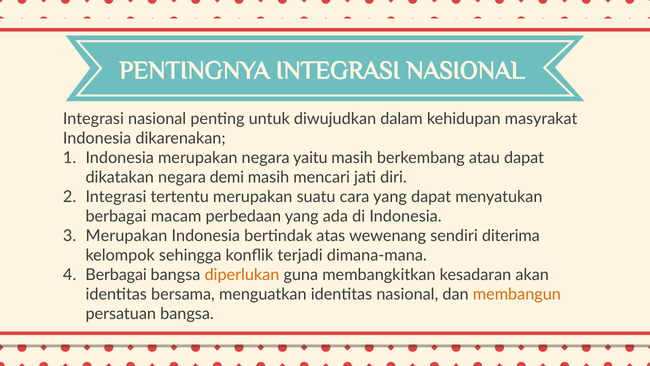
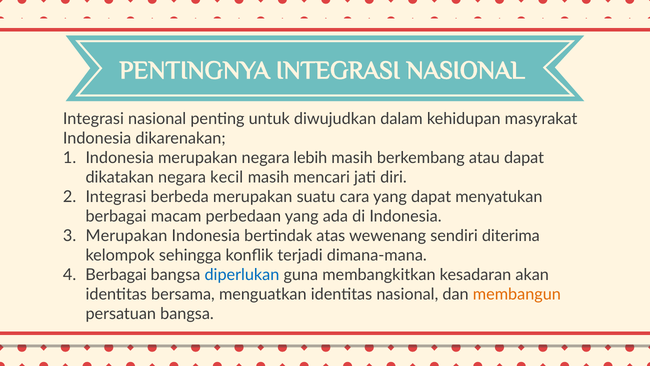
yaitu: yaitu -> lebih (310, 158)
demi: demi -> kecil (227, 177)
tertentu: tertentu -> berbeda (180, 197)
diperlukan colour: orange -> blue (242, 275)
